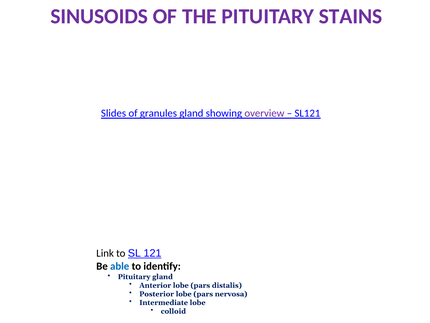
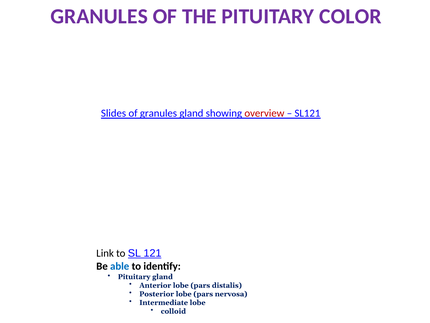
SINUSOIDS: SINUSOIDS -> GRANULES (99, 17)
STAINS: STAINS -> COLOR (350, 17)
overview colour: purple -> red (264, 113)
